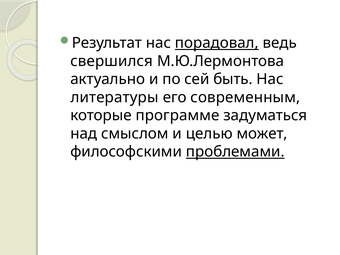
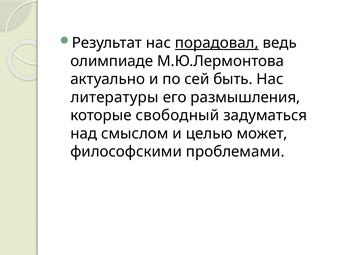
свершился: свершился -> олимпиаде (112, 61)
современным: современным -> размышления (245, 97)
программе: программе -> свободный (177, 115)
проблемами underline: present -> none (235, 152)
